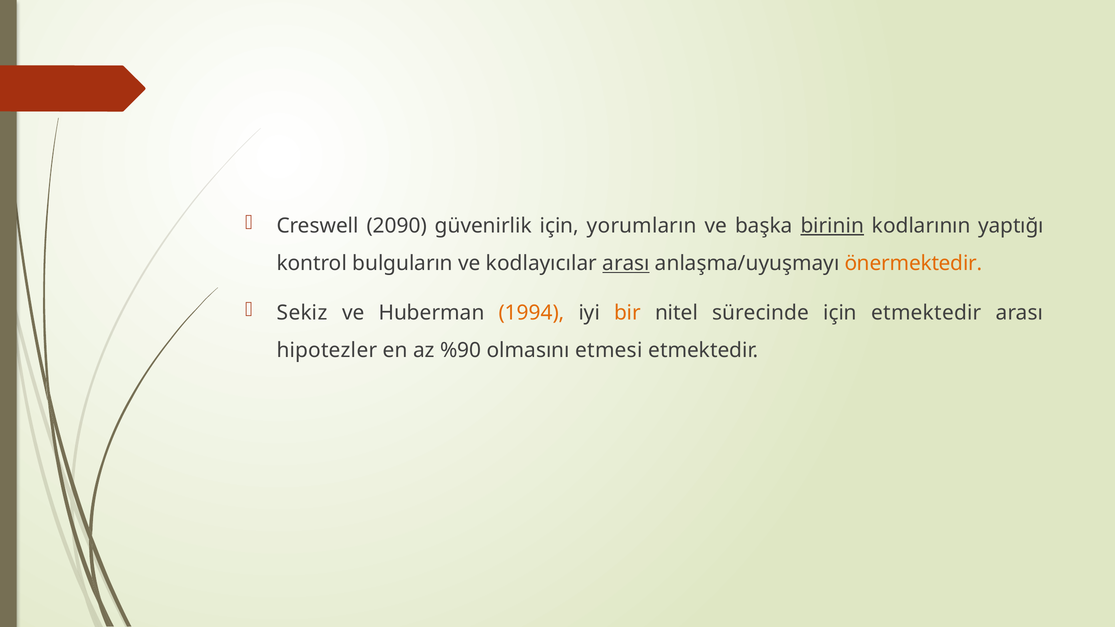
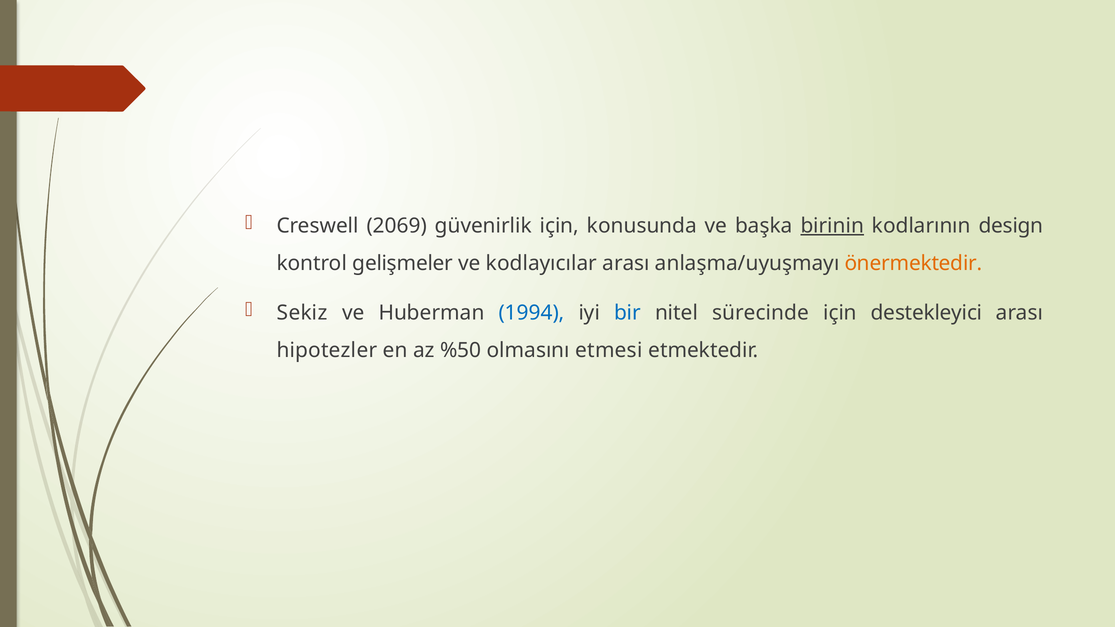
2090: 2090 -> 2069 (397, 226)
yorumların: yorumların -> konusunda (642, 226)
yaptığı: yaptığı -> design (1011, 226)
bulguların: bulguların -> gelişmeler (403, 263)
arası underline: present -> none (626, 263)
1994 colour: orange -> blue (531, 313)
bir colour: orange -> blue (627, 313)
için etmektedir: etmektedir -> destekleyici (927, 313)
%90: %90 -> %50 (461, 350)
